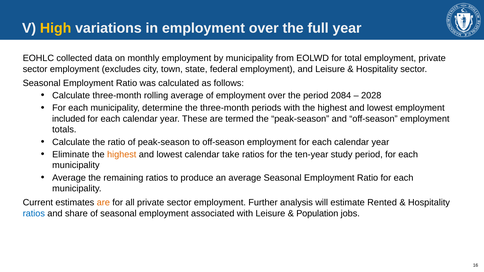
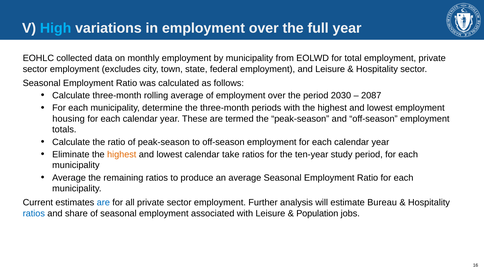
High colour: yellow -> light blue (56, 28)
2084: 2084 -> 2030 (341, 96)
2028: 2028 -> 2087 (371, 96)
included: included -> housing (69, 119)
are colour: orange -> blue (103, 203)
Rented: Rented -> Bureau (382, 203)
